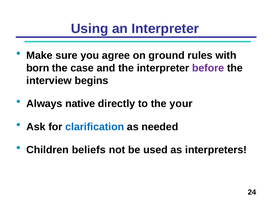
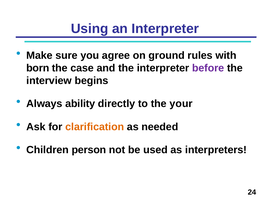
native: native -> ability (80, 104)
clarification colour: blue -> orange (95, 127)
beliefs: beliefs -> person (89, 150)
